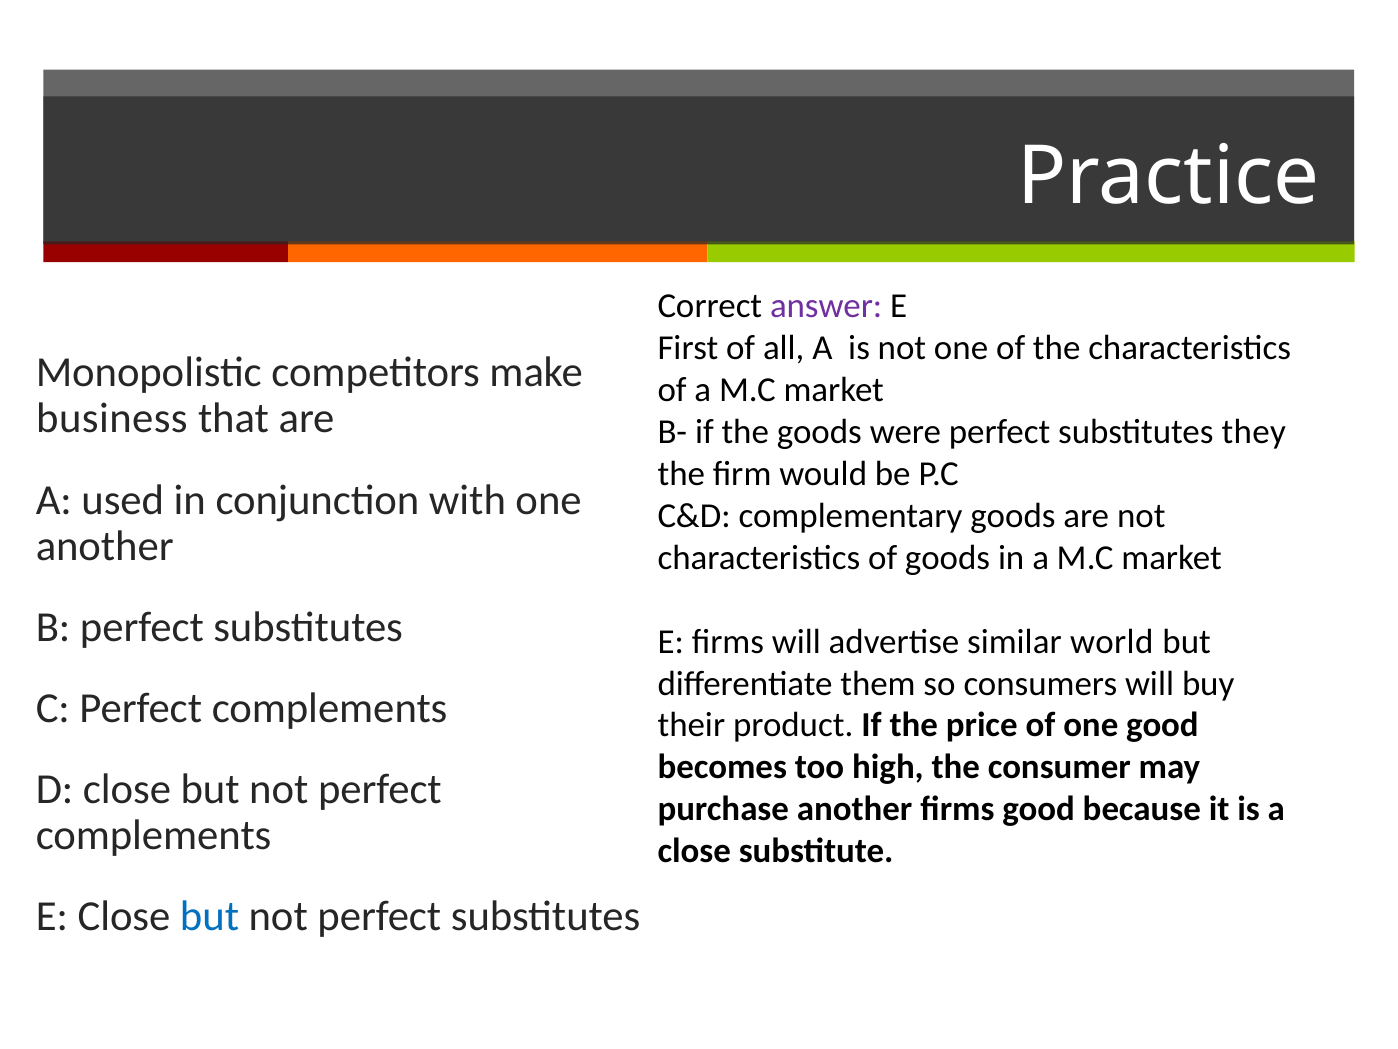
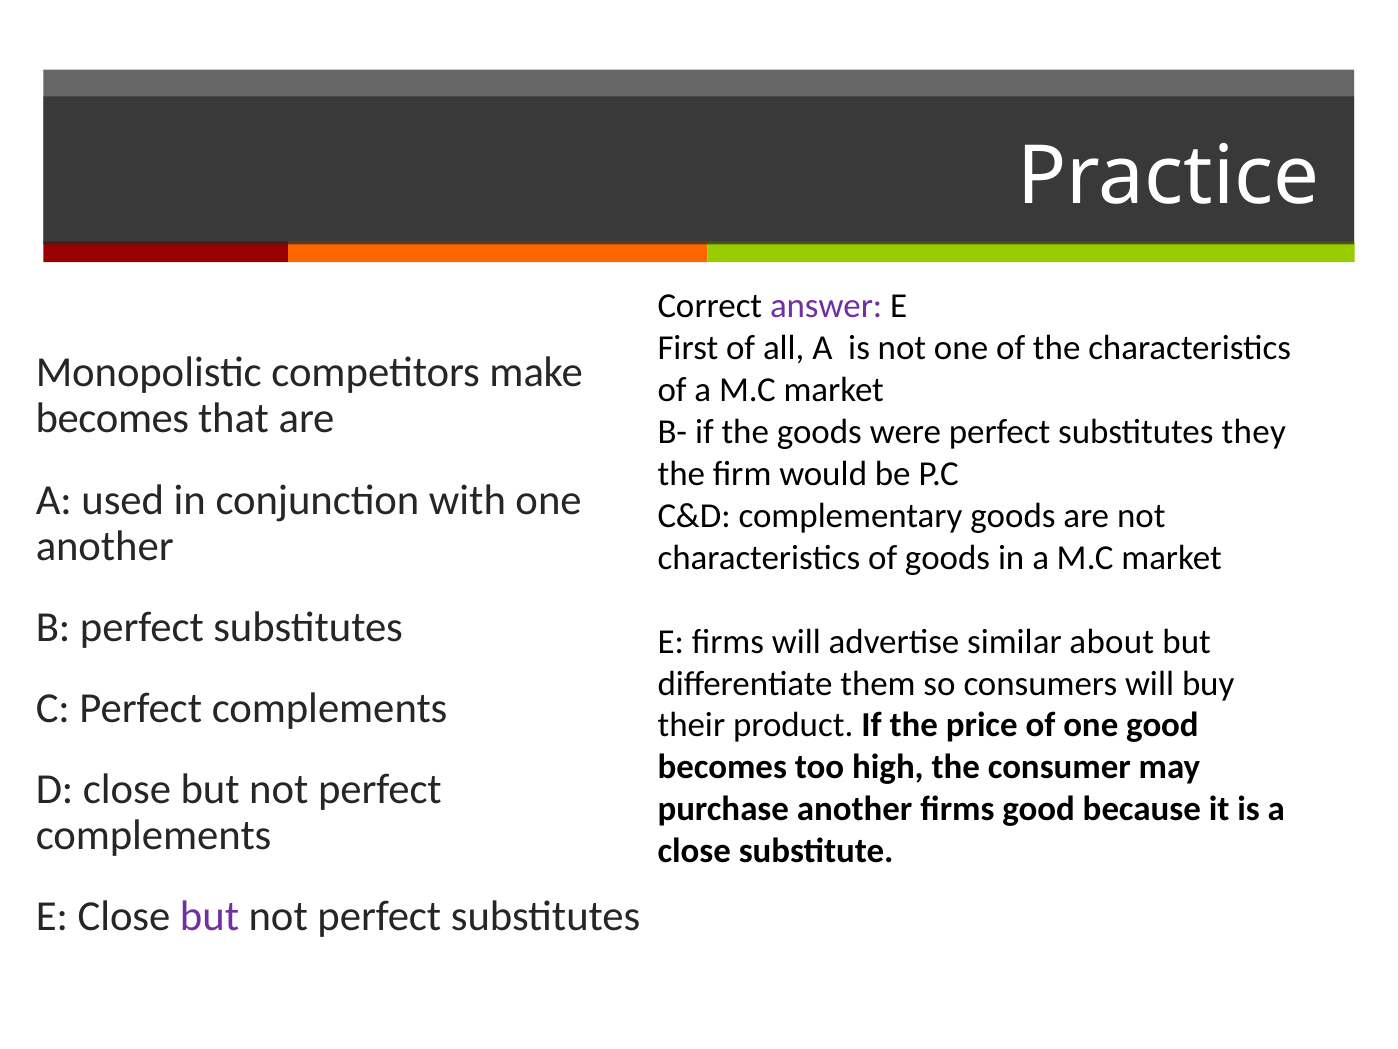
business: business -> becomes (112, 419)
world: world -> about (1112, 641)
but colour: blue -> purple (210, 916)
